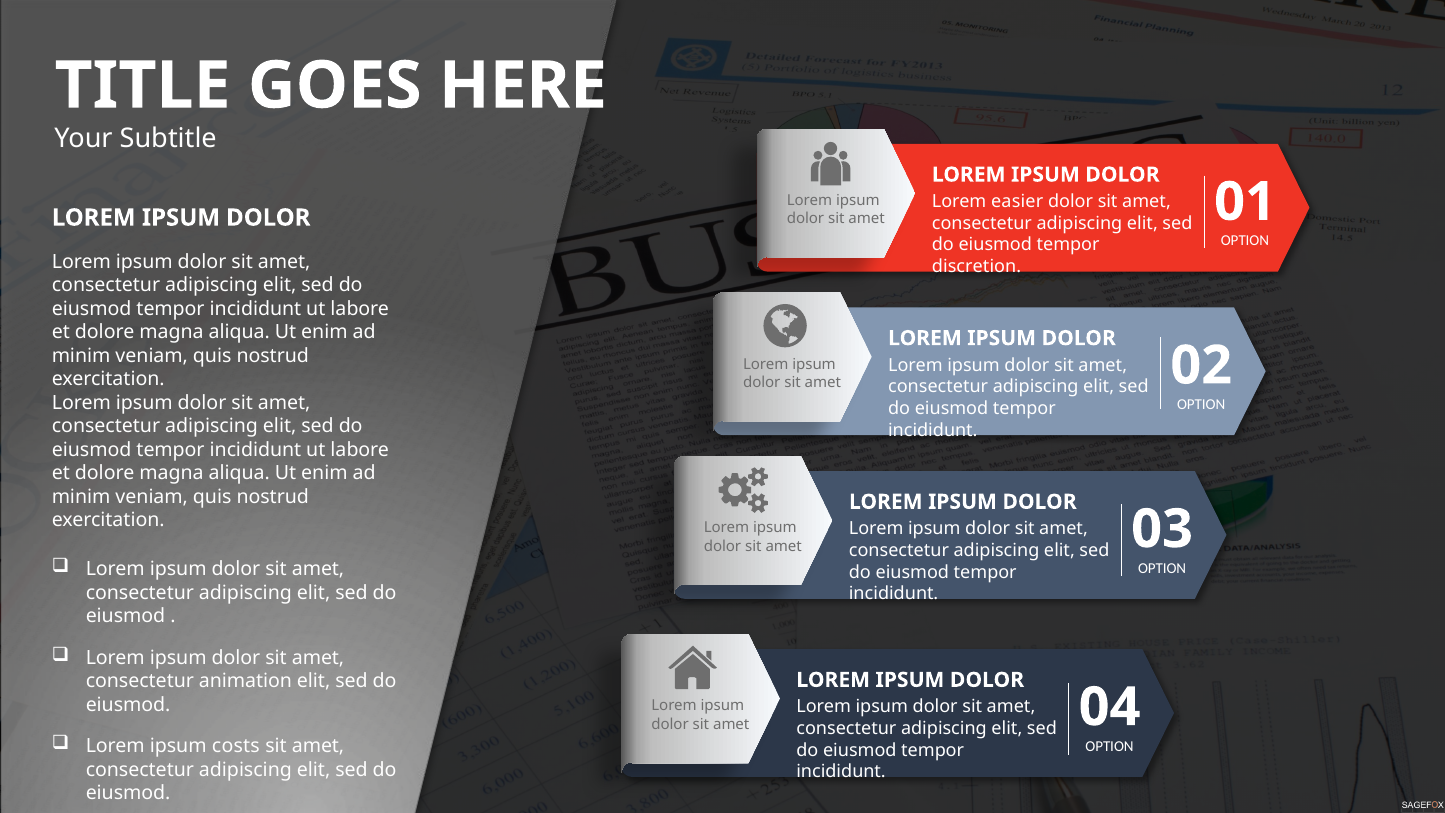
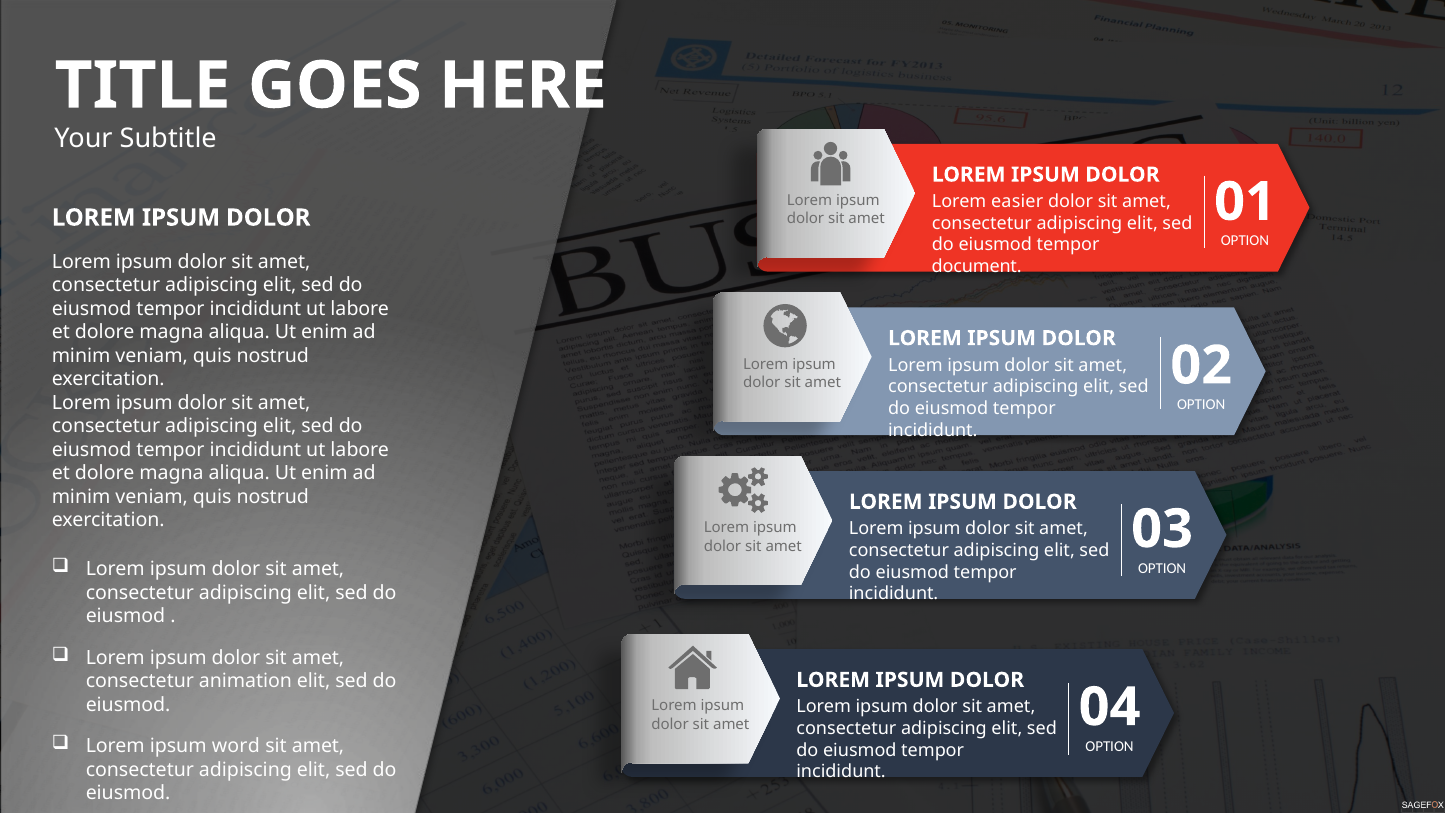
discretion: discretion -> document (977, 267)
costs: costs -> word (236, 746)
